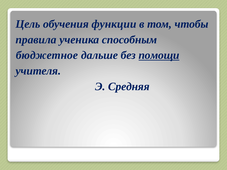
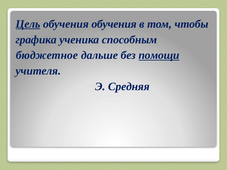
Цель underline: none -> present (28, 24)
обучения функции: функции -> обучения (114, 24)
правила: правила -> графика (36, 40)
